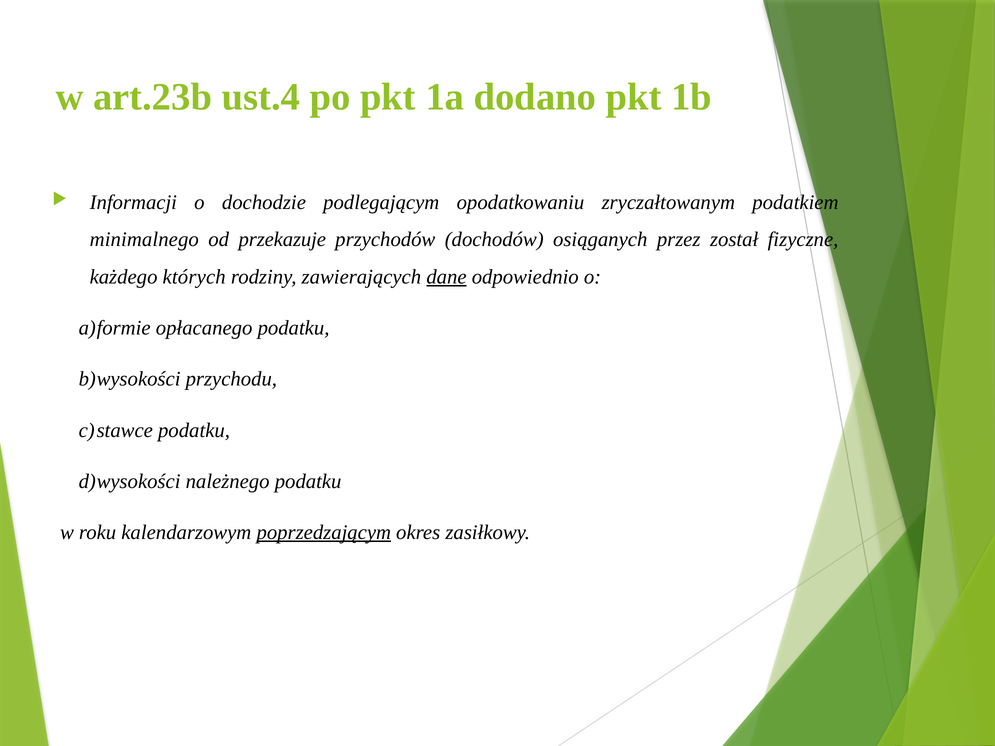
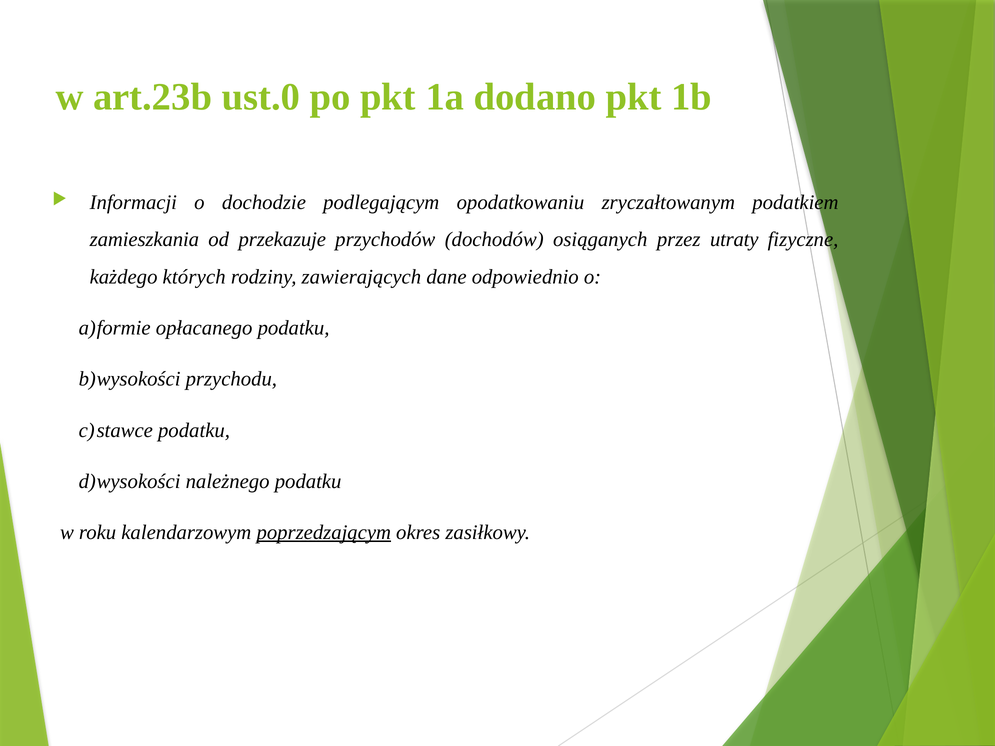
ust.4: ust.4 -> ust.0 (261, 97)
minimalnego: minimalnego -> zamieszkania (144, 240)
został: został -> utraty (734, 240)
dane underline: present -> none (446, 277)
